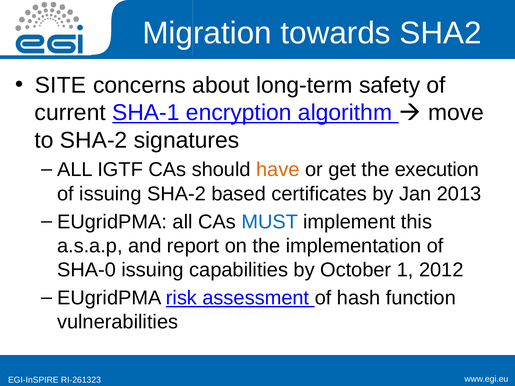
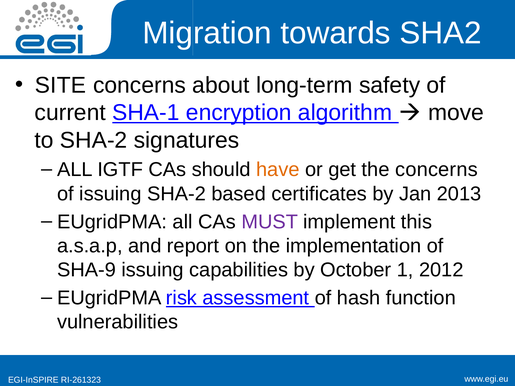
the execution: execution -> concerns (437, 170)
MUST colour: blue -> purple (270, 222)
SHA-0: SHA-0 -> SHA-9 (87, 270)
